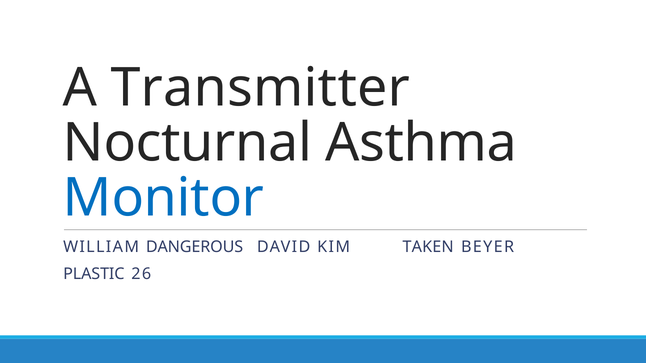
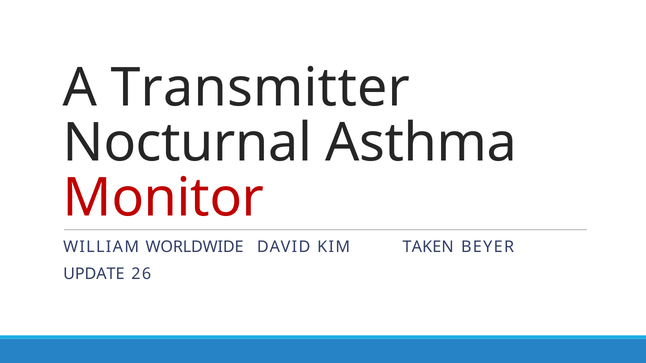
Monitor colour: blue -> red (164, 198)
DANGEROUS: DANGEROUS -> WORLDWIDE (195, 247)
PLASTIC: PLASTIC -> UPDATE (94, 274)
